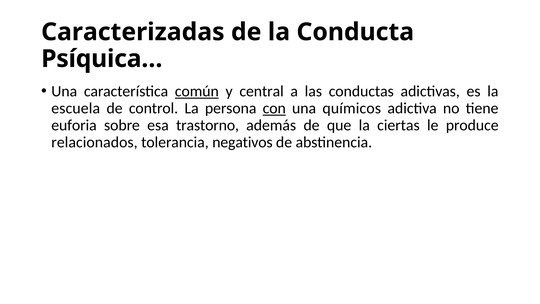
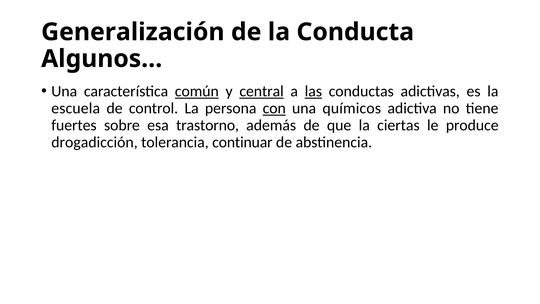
Caracterizadas: Caracterizadas -> Generalización (133, 32)
Psíquica…: Psíquica… -> Algunos… (102, 59)
central underline: none -> present (262, 91)
las underline: none -> present (313, 91)
euforia: euforia -> fuertes (74, 125)
relacionados: relacionados -> drogadicción (94, 142)
negativos: negativos -> continuar (242, 142)
